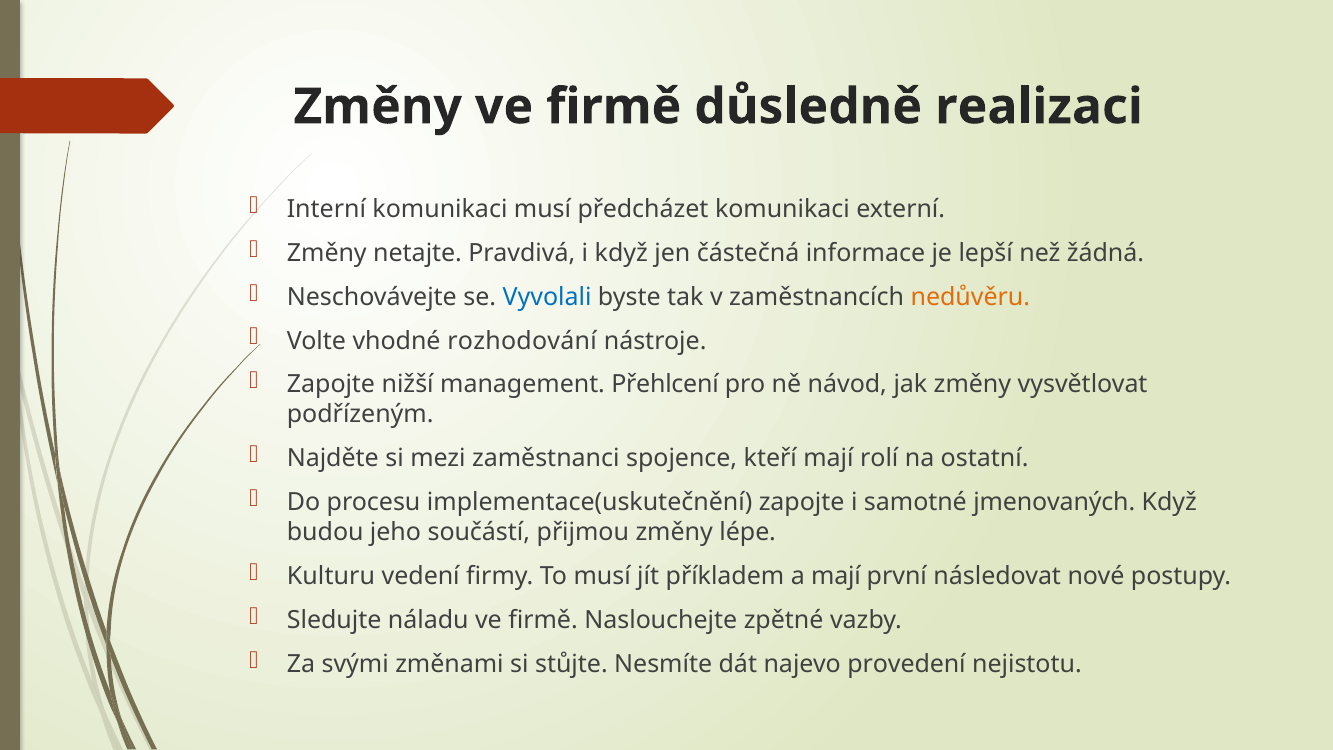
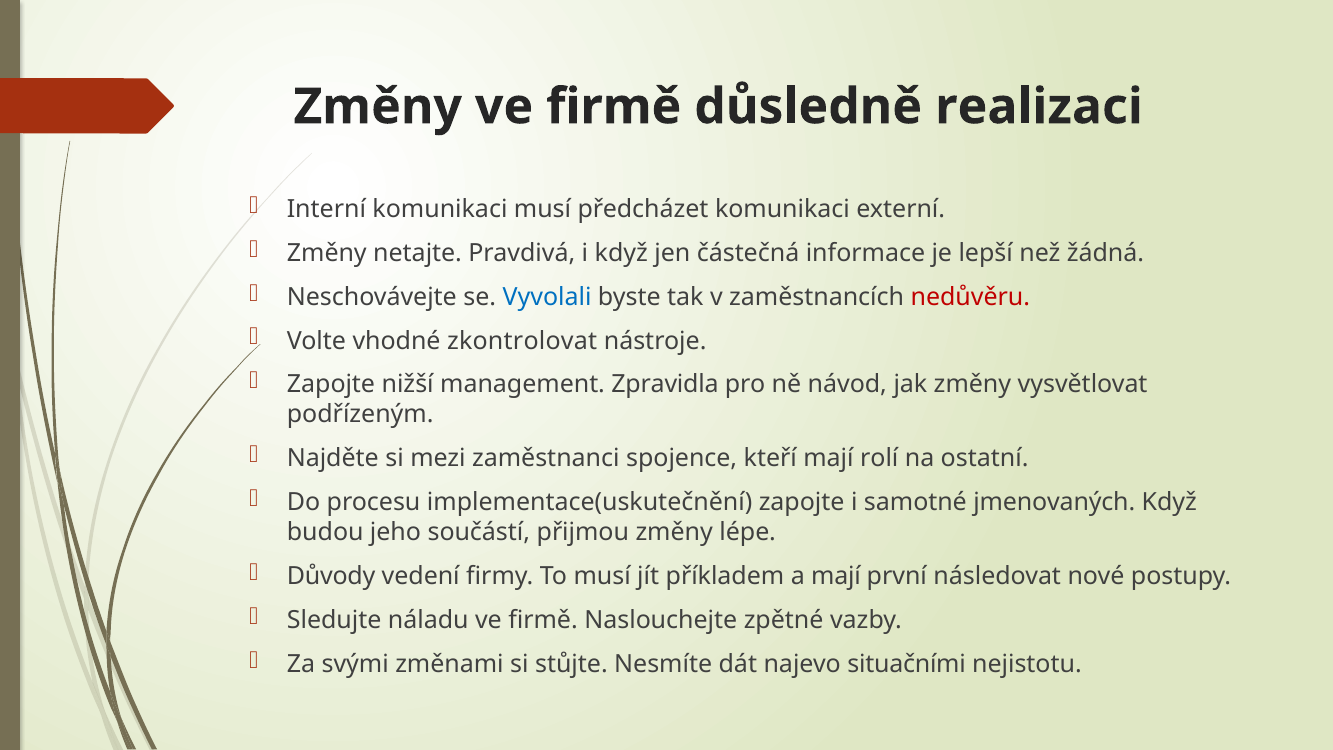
nedůvěru colour: orange -> red (970, 297)
rozhodování: rozhodování -> zkontrolovat (522, 341)
Přehlcení: Přehlcení -> Zpravidla (665, 385)
Kulturu: Kulturu -> Důvody (331, 576)
provedení: provedení -> situačními (907, 664)
